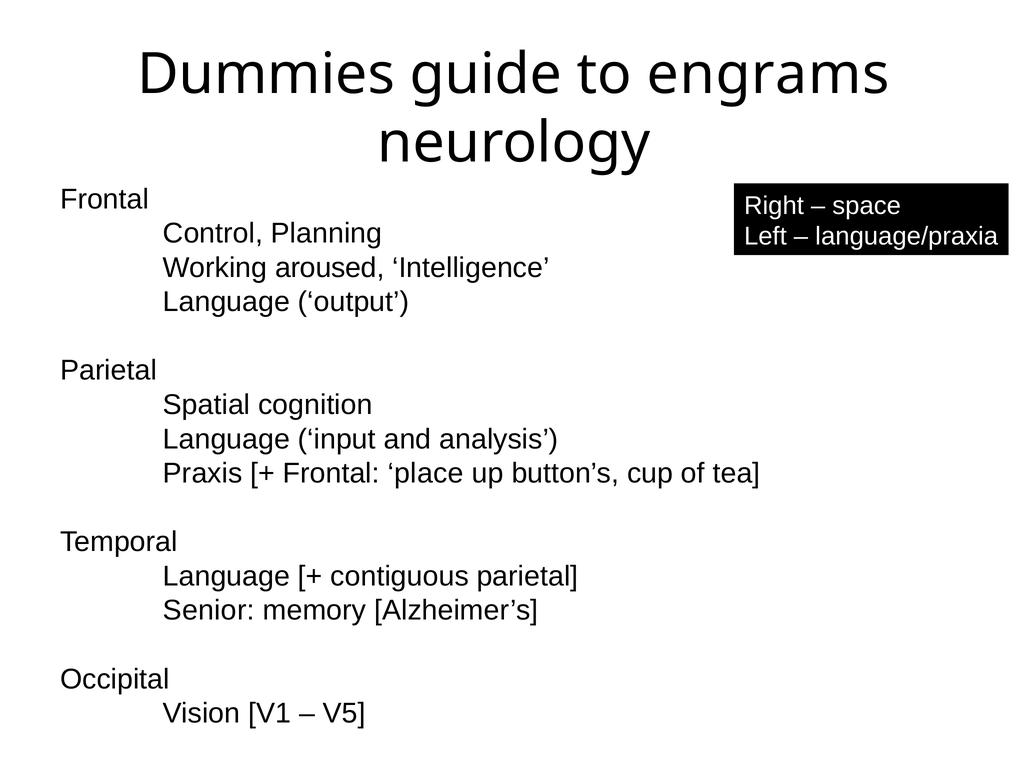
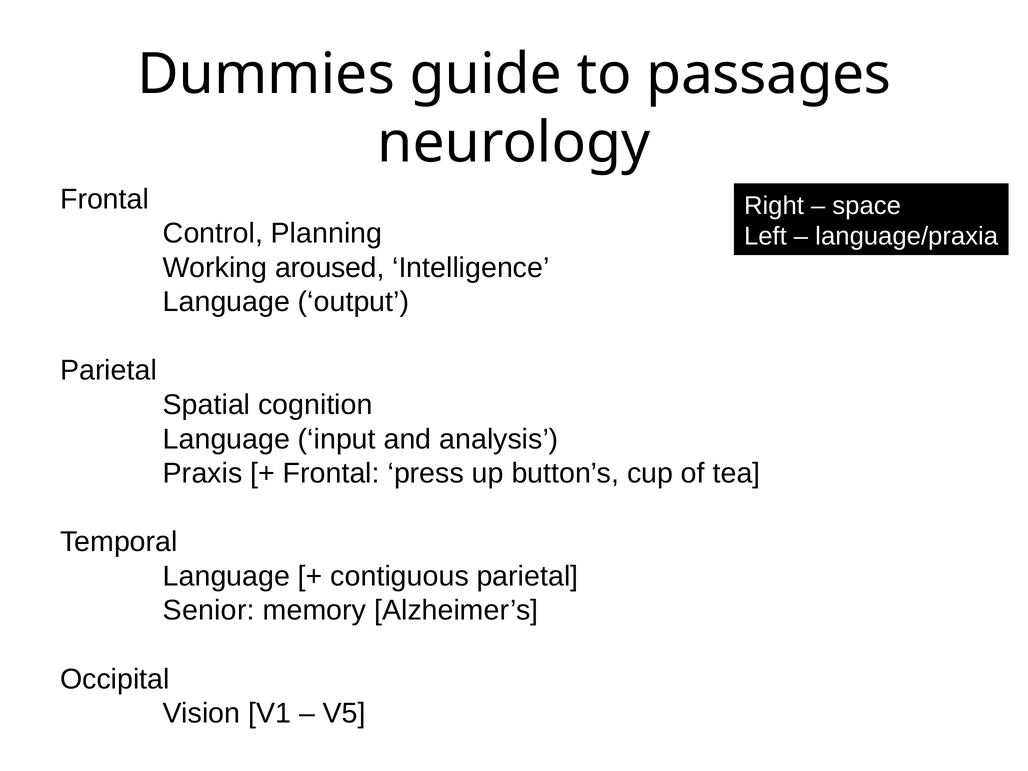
engrams: engrams -> passages (769, 74)
place: place -> press (426, 473)
